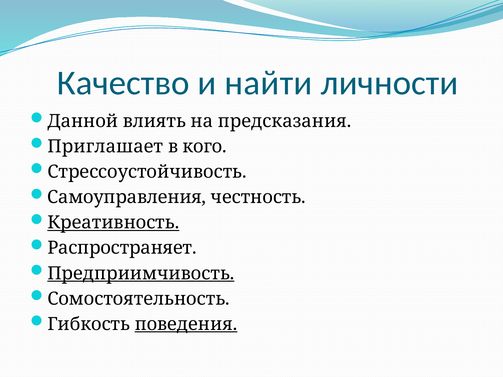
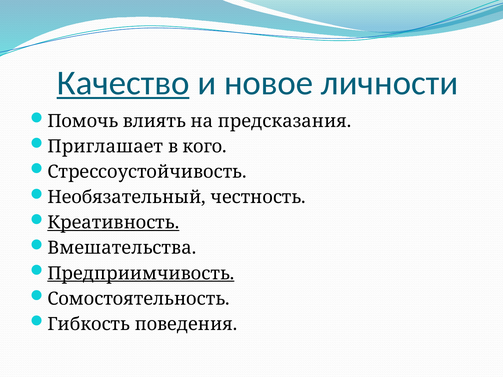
Качество underline: none -> present (123, 83)
найти: найти -> новое (269, 83)
Данной: Данной -> Помочь (83, 121)
Самоуправления: Самоуправления -> Необязательный (127, 197)
Распространяет: Распространяет -> Вмешательства (122, 248)
поведения underline: present -> none (186, 324)
